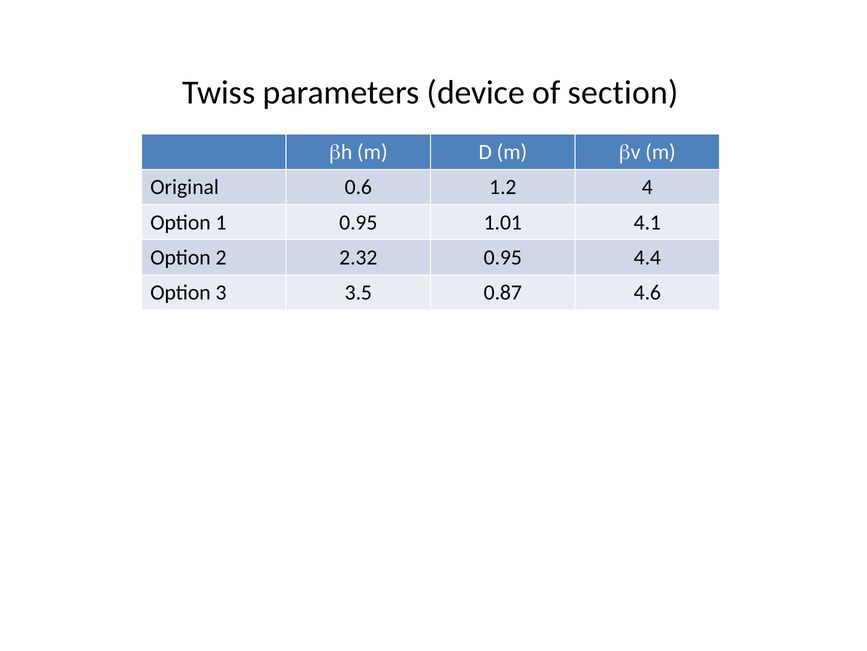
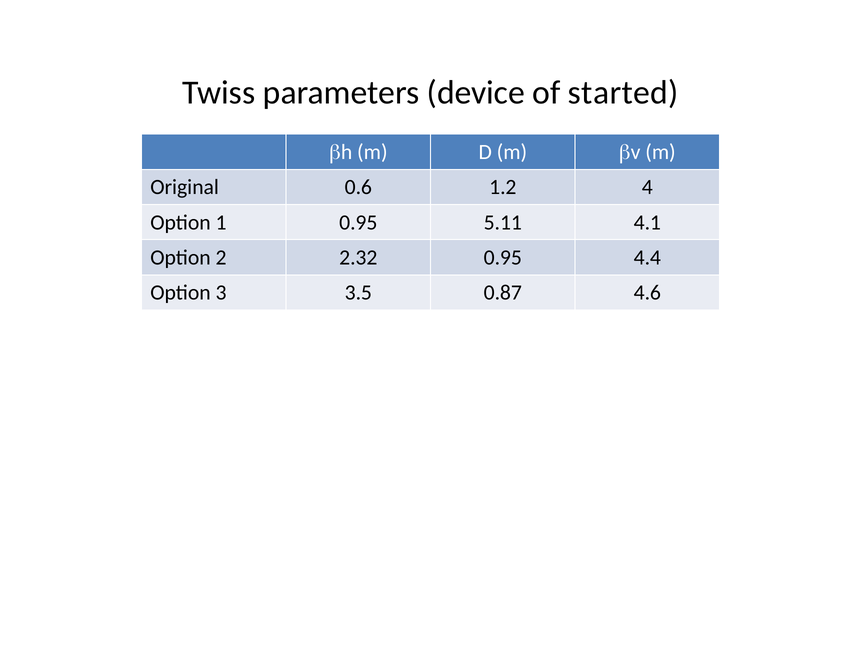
section: section -> started (623, 92)
1.01: 1.01 -> 5.11 (503, 222)
